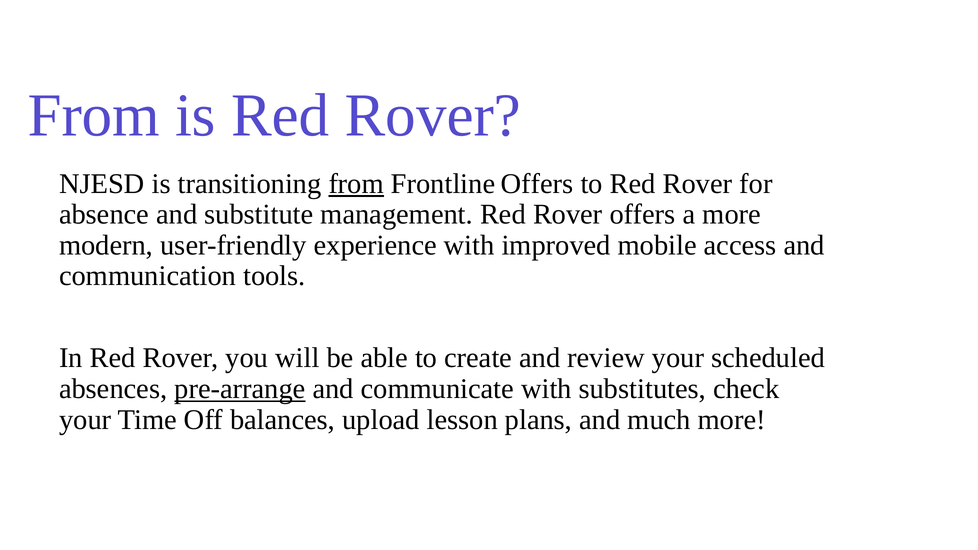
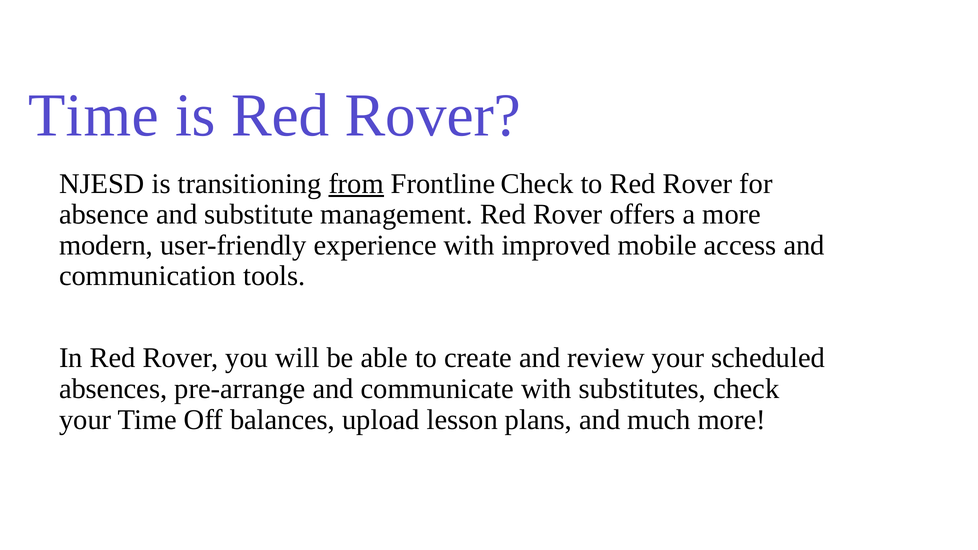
From: From -> Time (93, 116)
Frontline Offers: Offers -> Check (537, 184)
pre-arrange underline: present -> none (240, 389)
